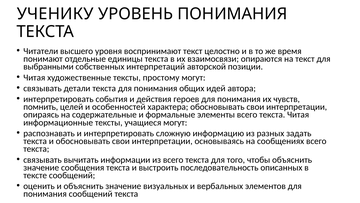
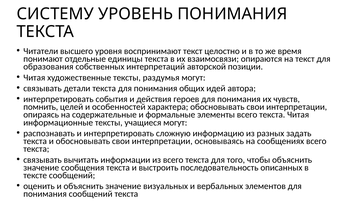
УЧЕНИКУ: УЧЕНИКУ -> СИСТЕМУ (55, 14)
выбранными: выбранными -> образования (48, 67)
простому: простому -> раздумья (161, 77)
